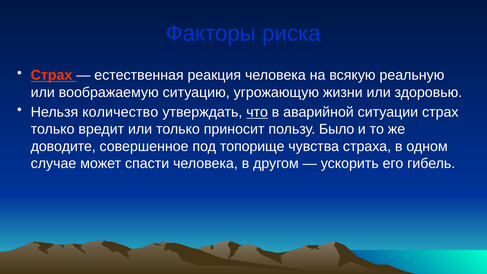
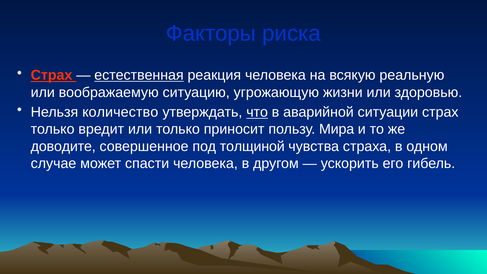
естественная underline: none -> present (139, 75)
Было: Было -> Мира (337, 129)
топорище: топорище -> толщиной (252, 146)
